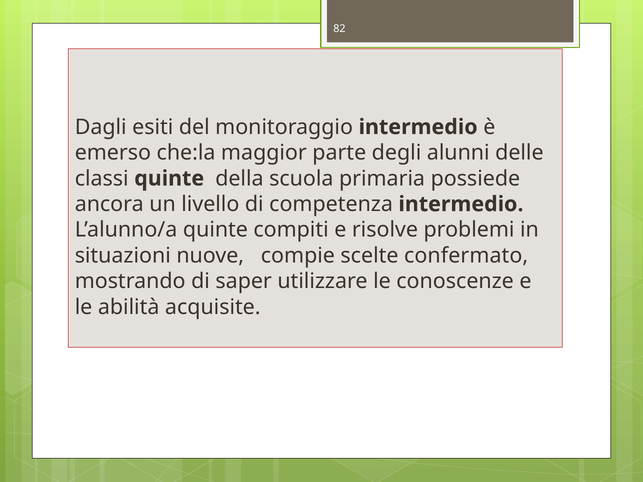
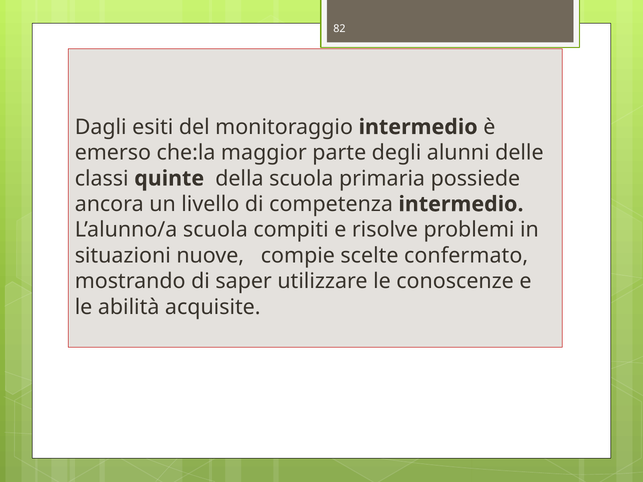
L’alunno/a quinte: quinte -> scuola (215, 230)
